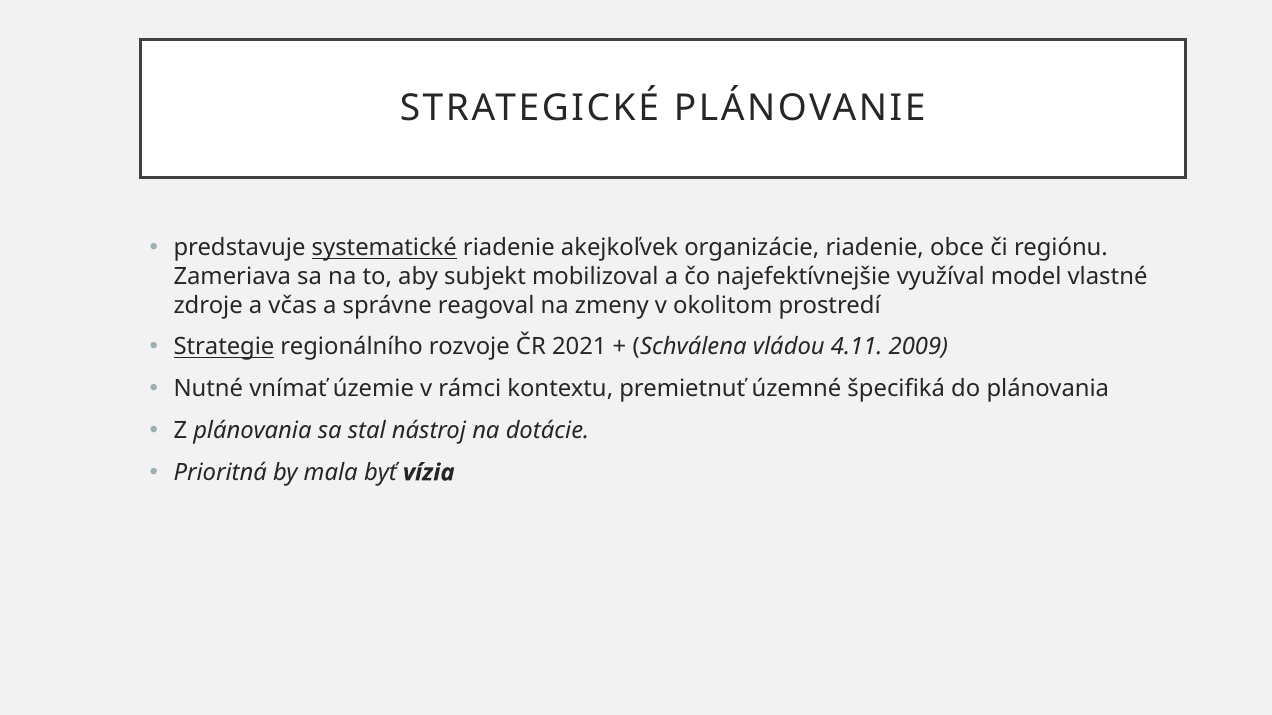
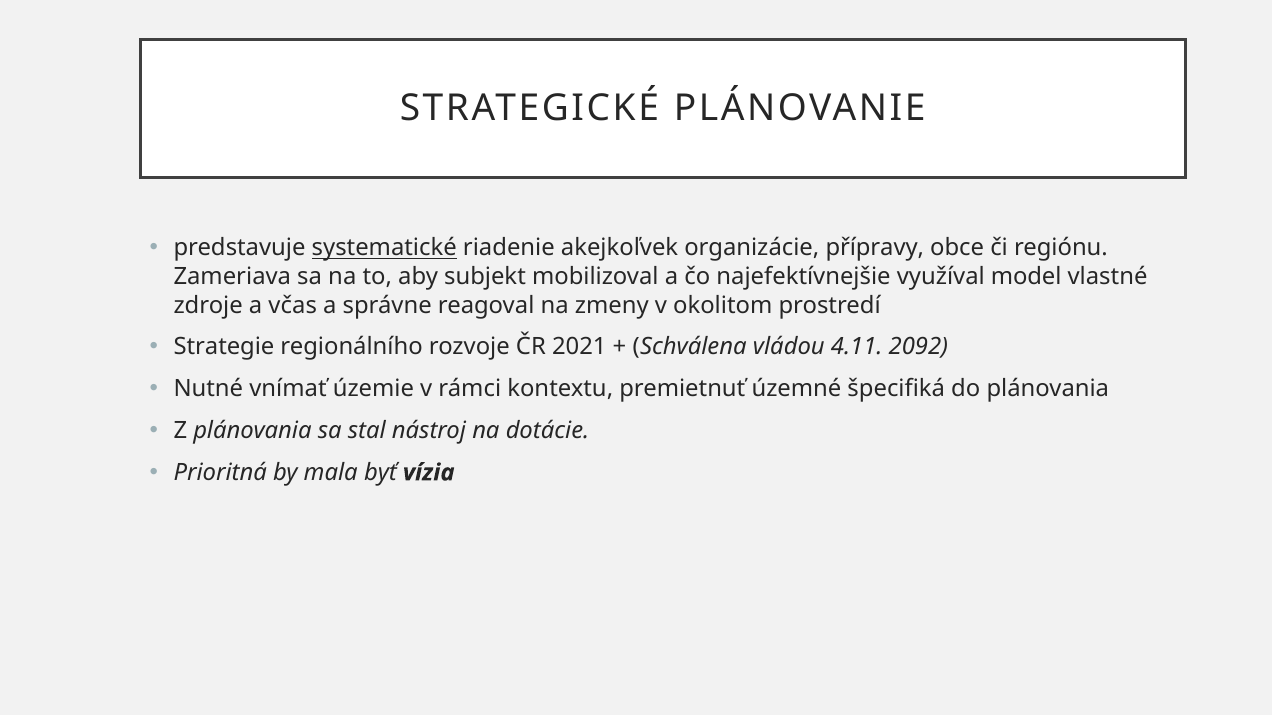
organizácie riadenie: riadenie -> přípravy (875, 248)
Strategie underline: present -> none (224, 347)
2009: 2009 -> 2092 (918, 347)
